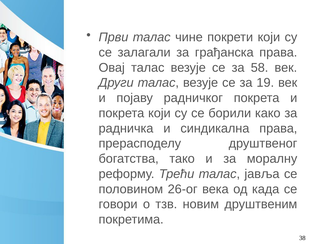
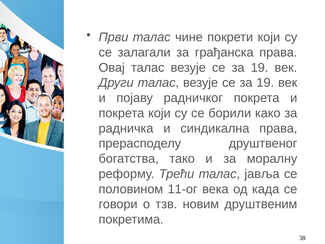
58: 58 -> 19 (260, 68)
26-ог: 26-ог -> 11-ог (183, 189)
